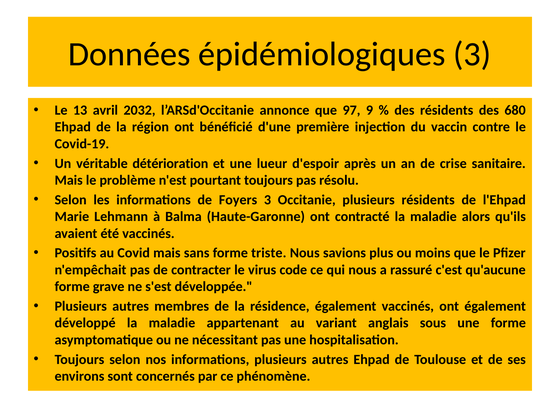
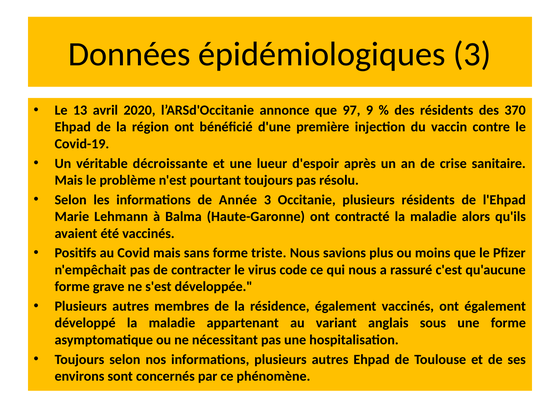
2032: 2032 -> 2020 (139, 110)
680: 680 -> 370 (515, 110)
détérioration: détérioration -> décroissante (170, 163)
Foyers: Foyers -> Année (238, 200)
